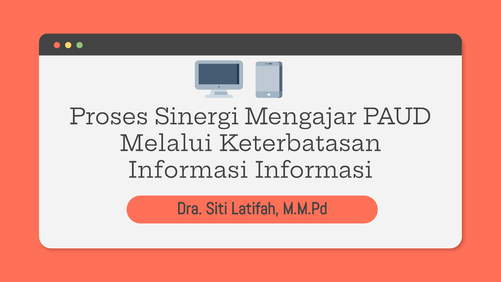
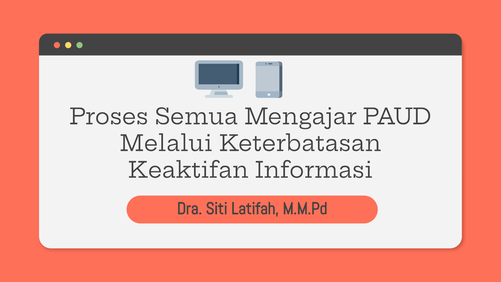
Sinergi: Sinergi -> Semua (196, 117)
Informasi: Informasi -> Keaktifan (188, 170)
